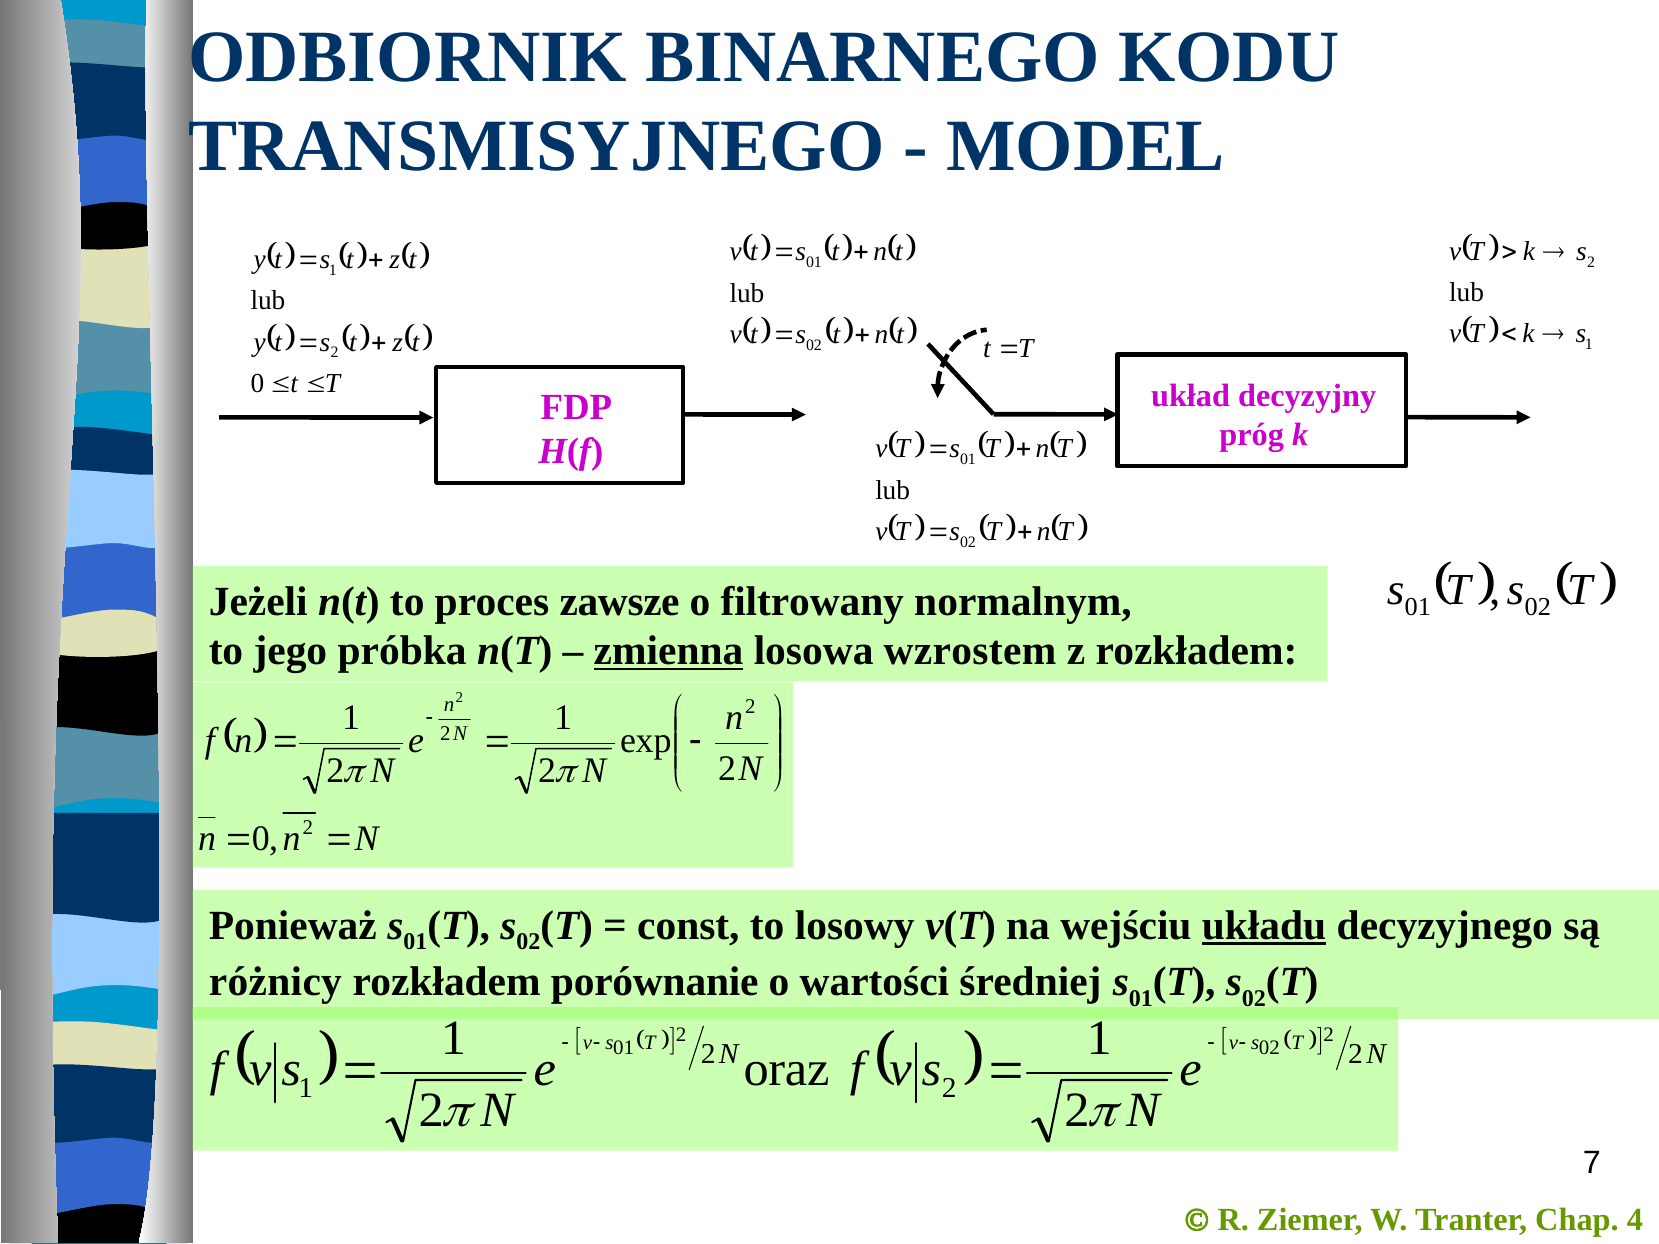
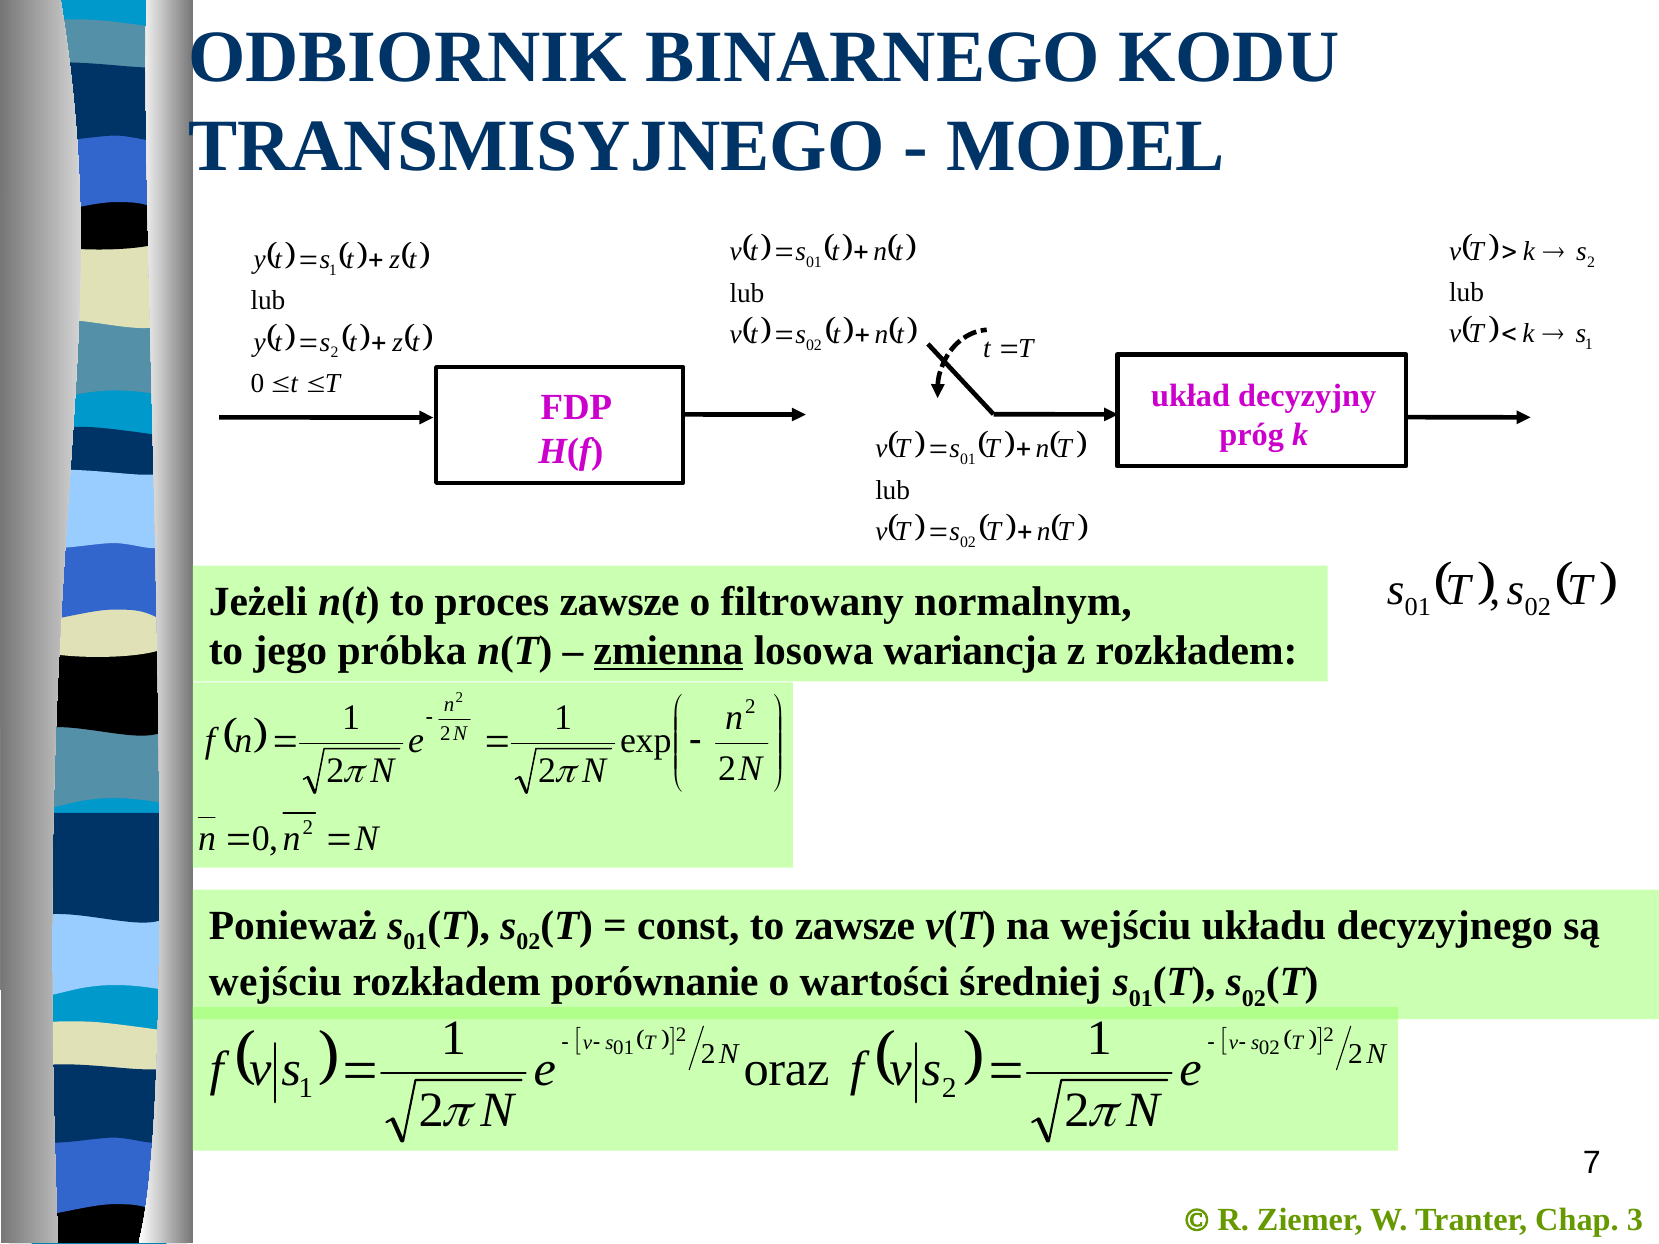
wzrostem: wzrostem -> wariancja (970, 651)
to losowy: losowy -> zawsze (855, 926)
układu underline: present -> none (1264, 926)
różnicy: różnicy -> wejściu (275, 982)
4: 4 -> 3 (1635, 1220)
